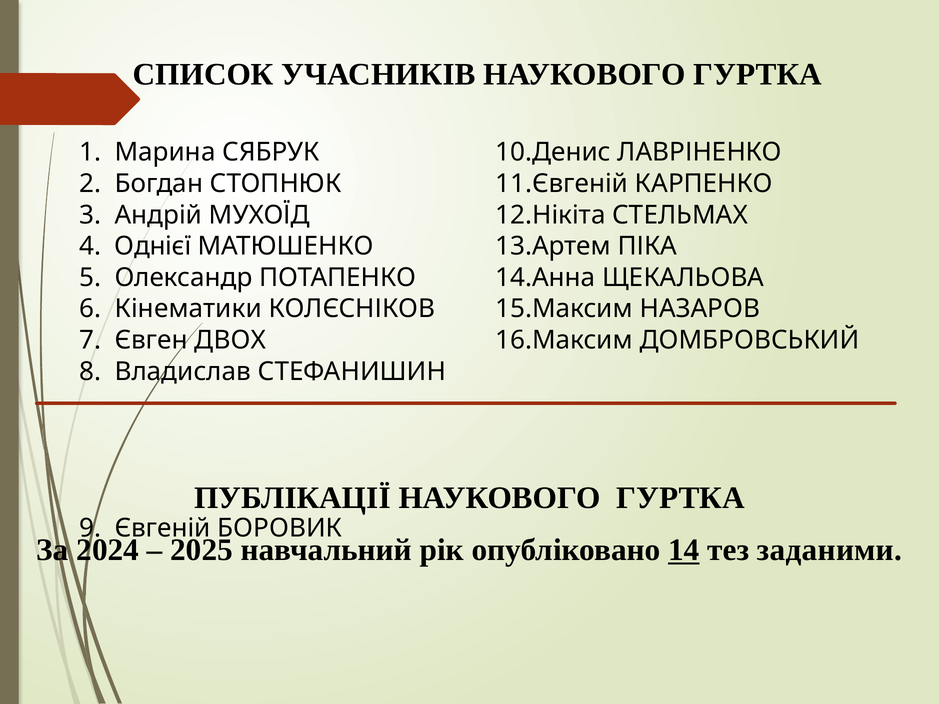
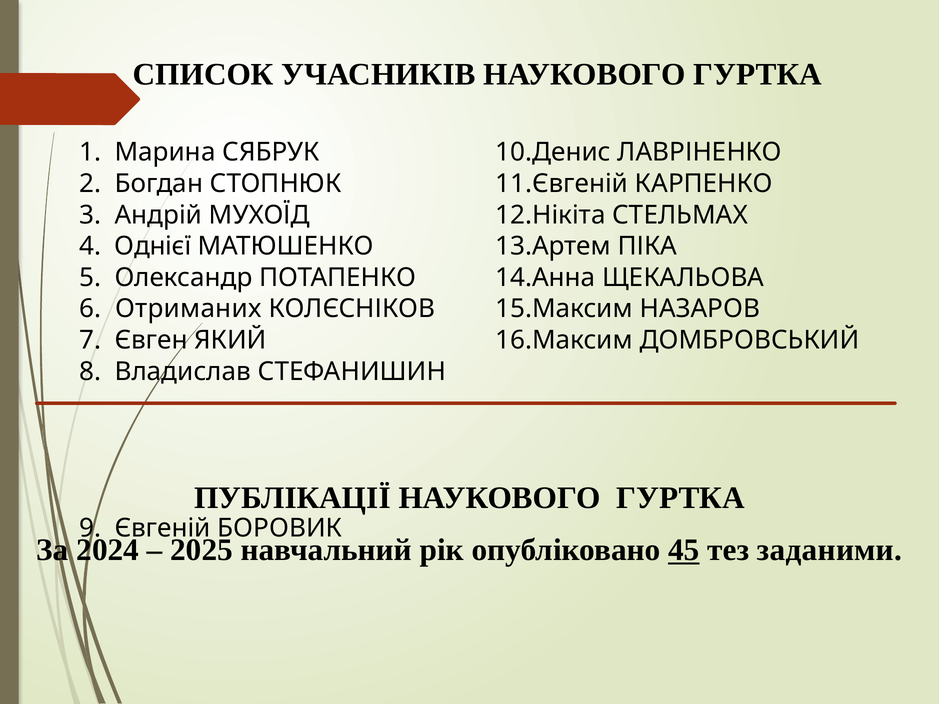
Кінематики: Кінематики -> Отриманих (188, 309)
ДВОХ: ДВОХ -> ЯКИЙ (230, 340)
14: 14 -> 45 (684, 550)
